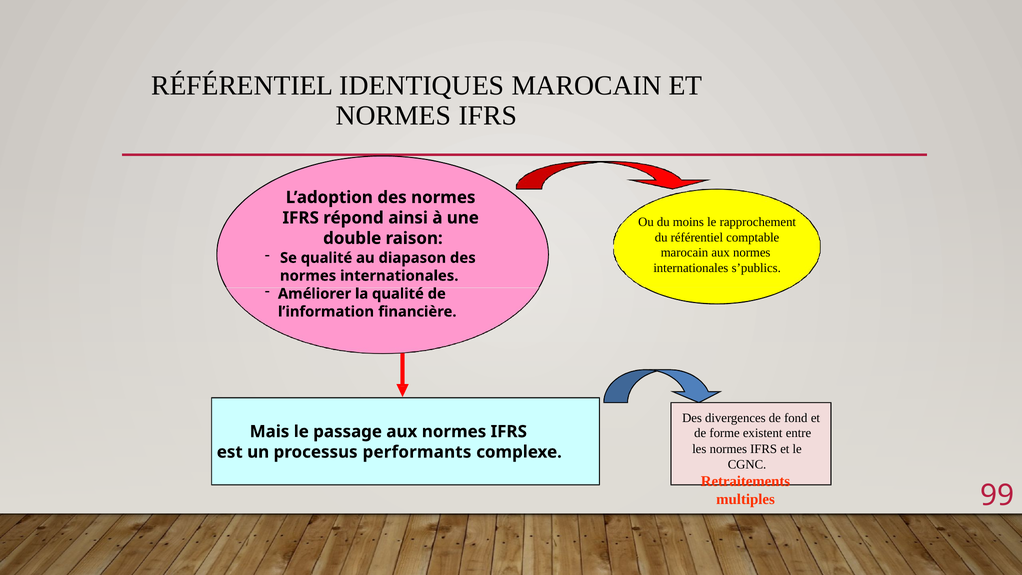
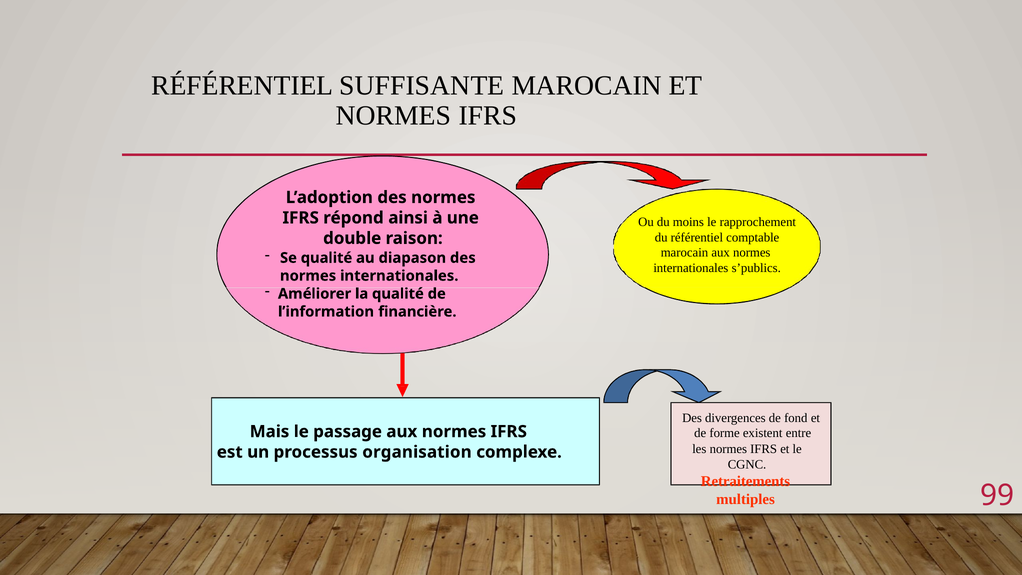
IDENTIQUES: IDENTIQUES -> SUFFISANTE (422, 86)
performants: performants -> organisation (417, 452)
